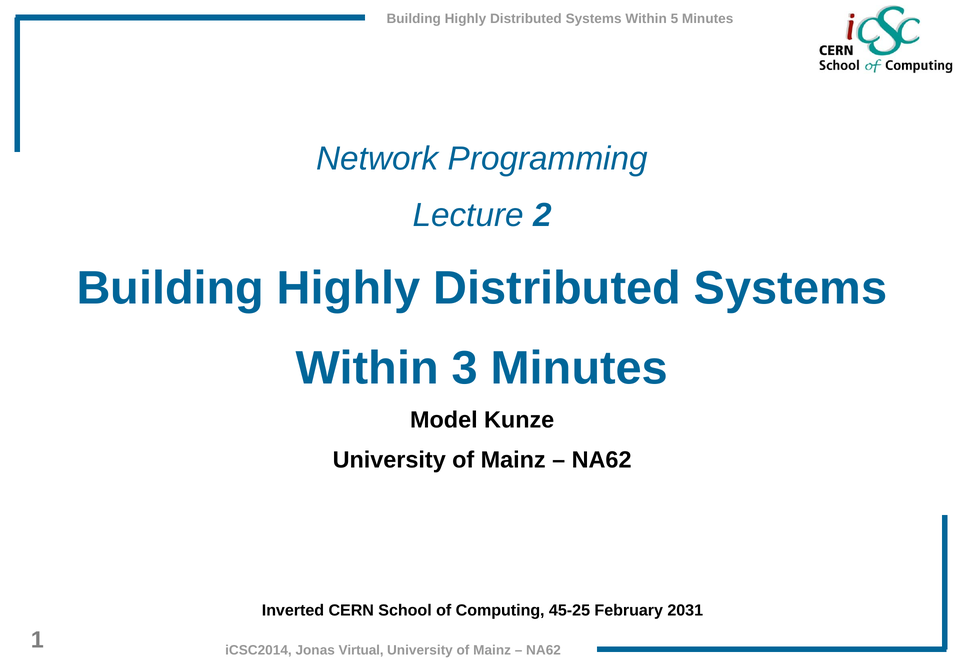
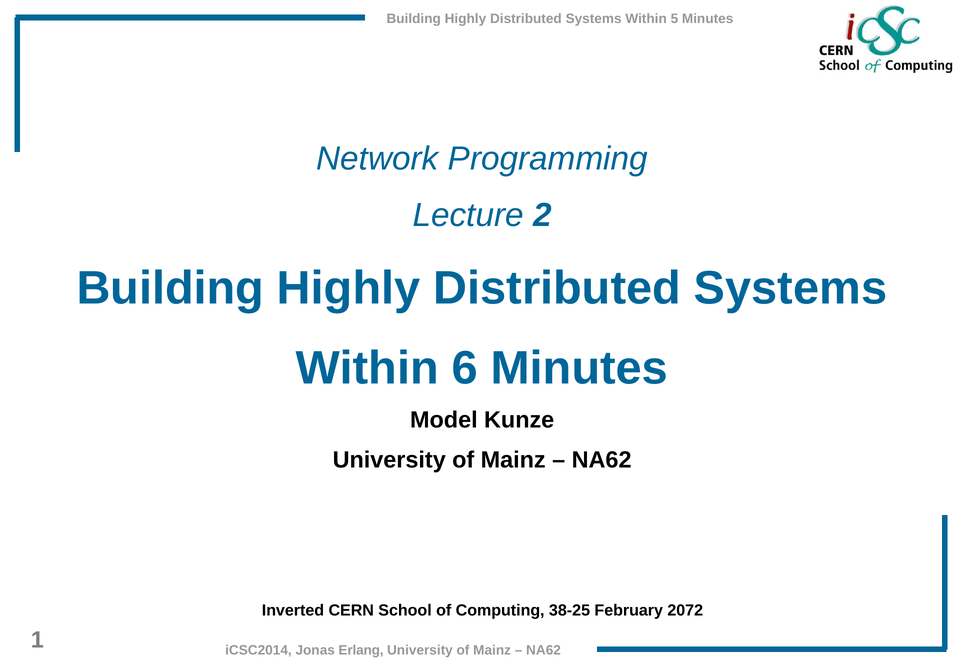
3: 3 -> 6 (465, 368)
45-25: 45-25 -> 38-25 (570, 610)
2031: 2031 -> 2072 (685, 610)
Virtual: Virtual -> Erlang (361, 650)
